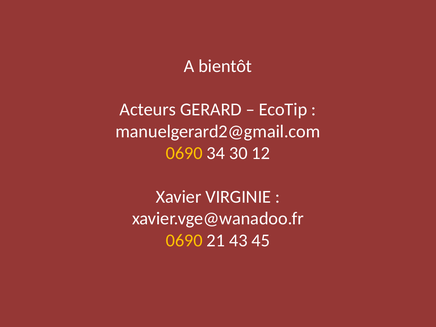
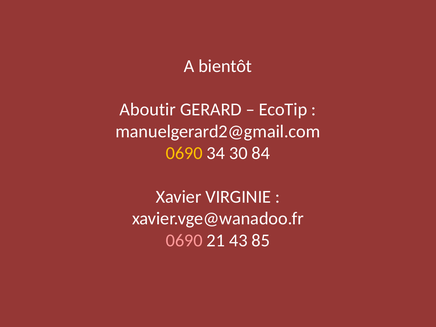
Acteurs: Acteurs -> Aboutir (148, 110)
12: 12 -> 84 (261, 153)
0690 colour: yellow -> pink (184, 240)
45: 45 -> 85 (261, 240)
